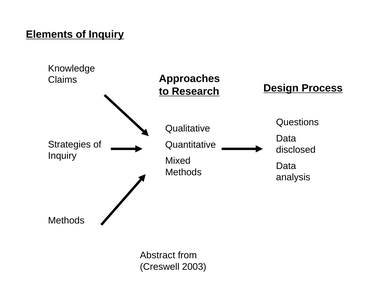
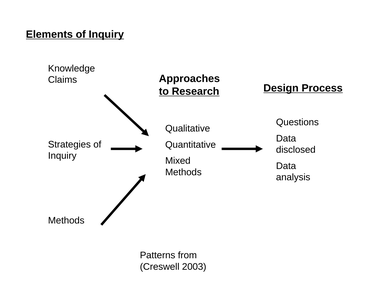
Abstract: Abstract -> Patterns (158, 255)
